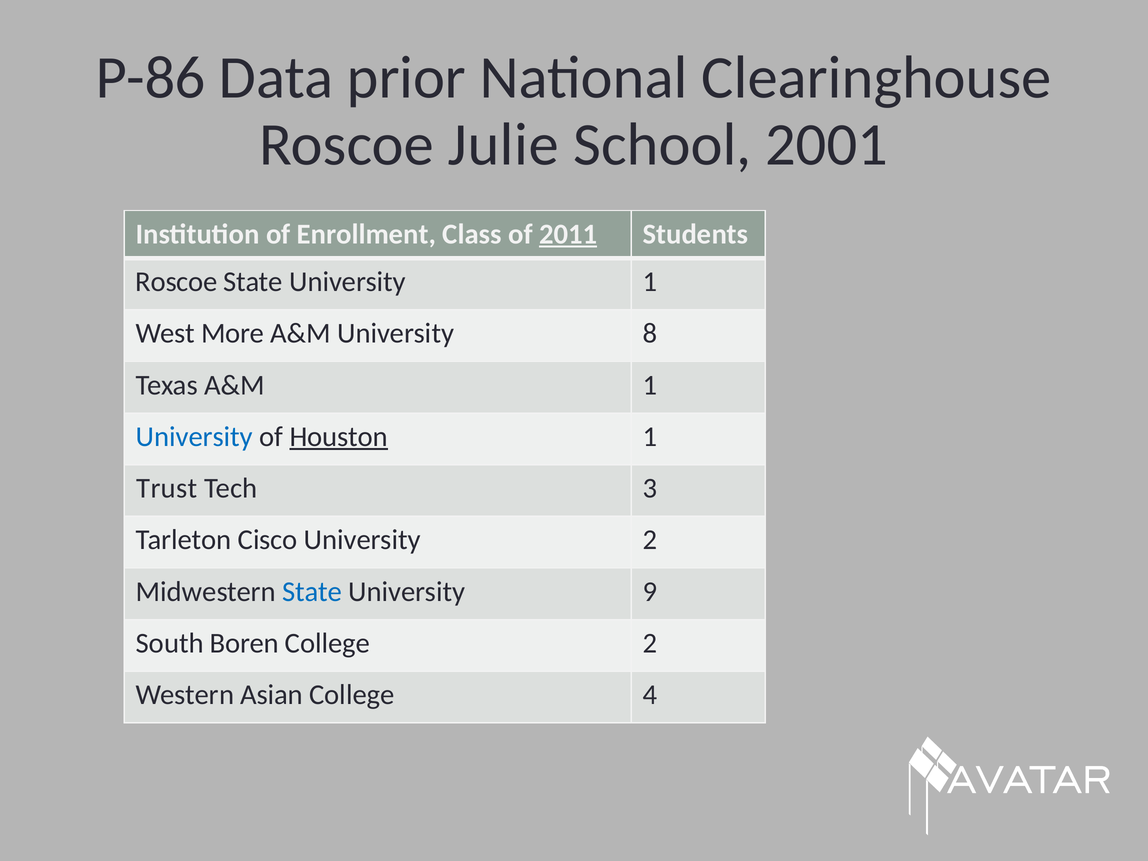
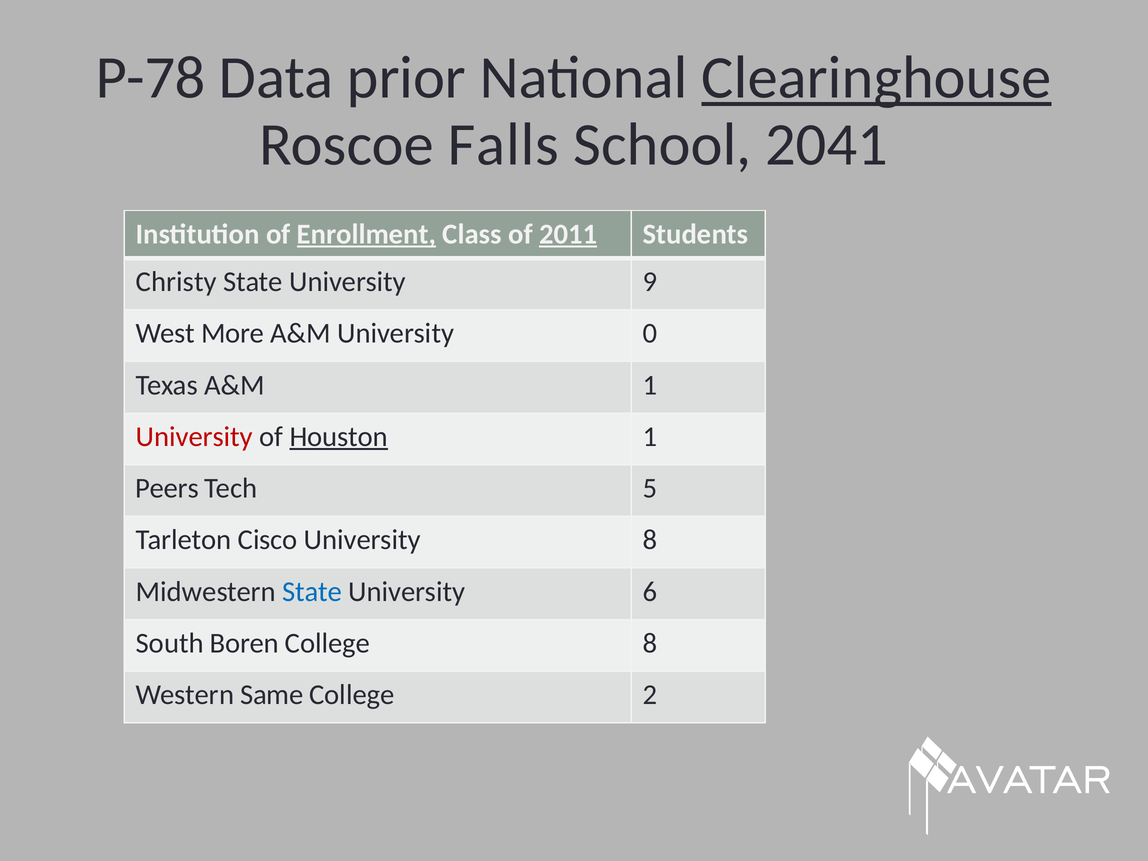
P-86: P-86 -> P-78 (151, 78)
Clearinghouse underline: none -> present (876, 78)
Julie: Julie -> Falls (503, 145)
2001: 2001 -> 2041 (827, 145)
Enrollment underline: none -> present (366, 234)
Roscoe: Roscoe -> Christy (176, 282)
University 1: 1 -> 9 (650, 282)
8: 8 -> 0 (650, 334)
University colour: blue -> red (194, 437)
Trust: Trust -> Peers (167, 488)
3: 3 -> 5 (650, 488)
University 2: 2 -> 8 (650, 540)
9: 9 -> 6 (650, 592)
College 2: 2 -> 8 (650, 643)
Asian: Asian -> Same (272, 695)
4: 4 -> 2 (650, 695)
